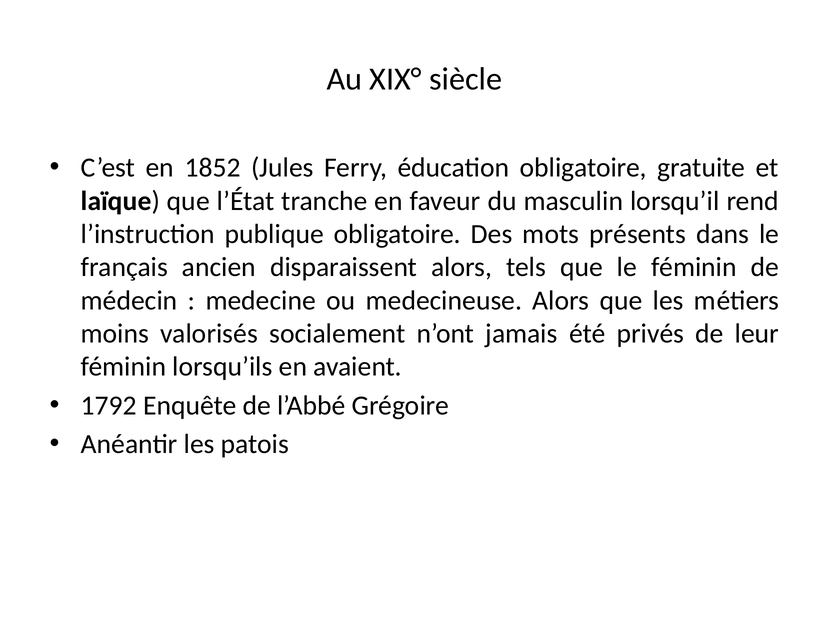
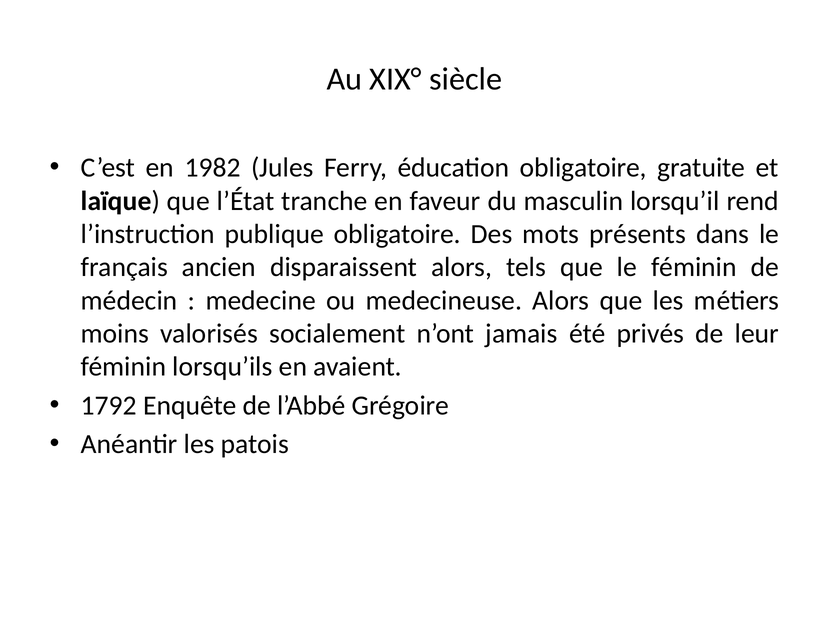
1852: 1852 -> 1982 (213, 168)
